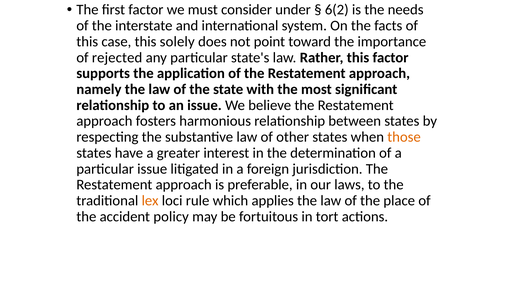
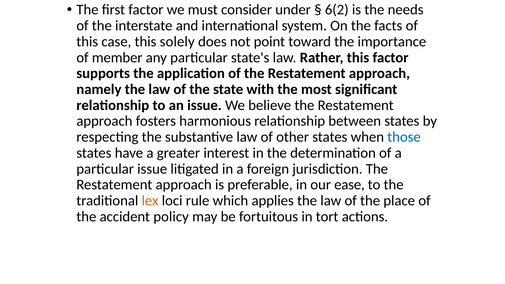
rejected: rejected -> member (117, 57)
those colour: orange -> blue (404, 137)
laws: laws -> ease (349, 185)
